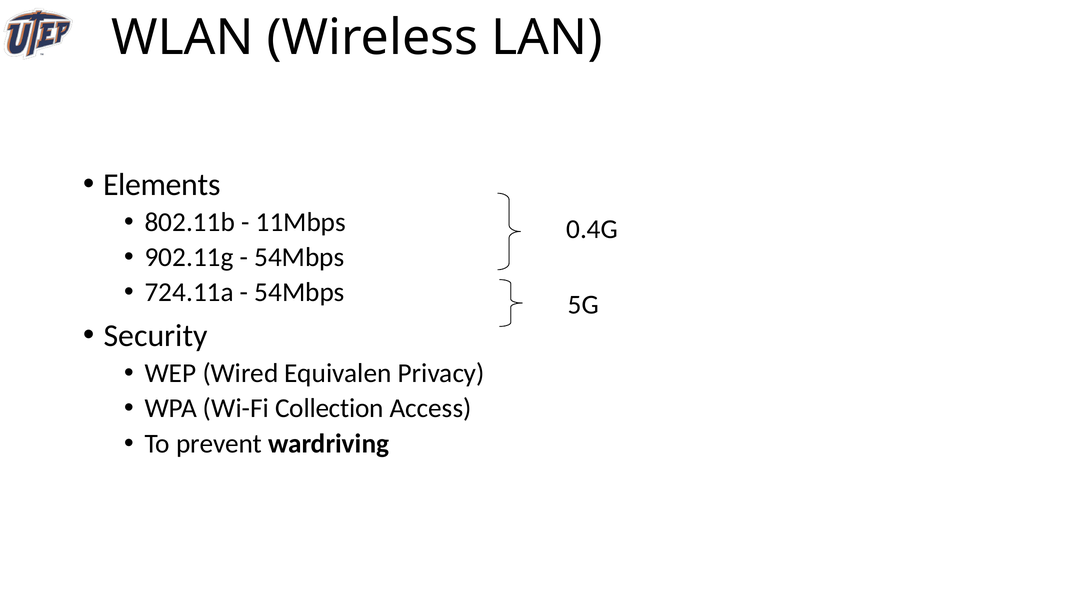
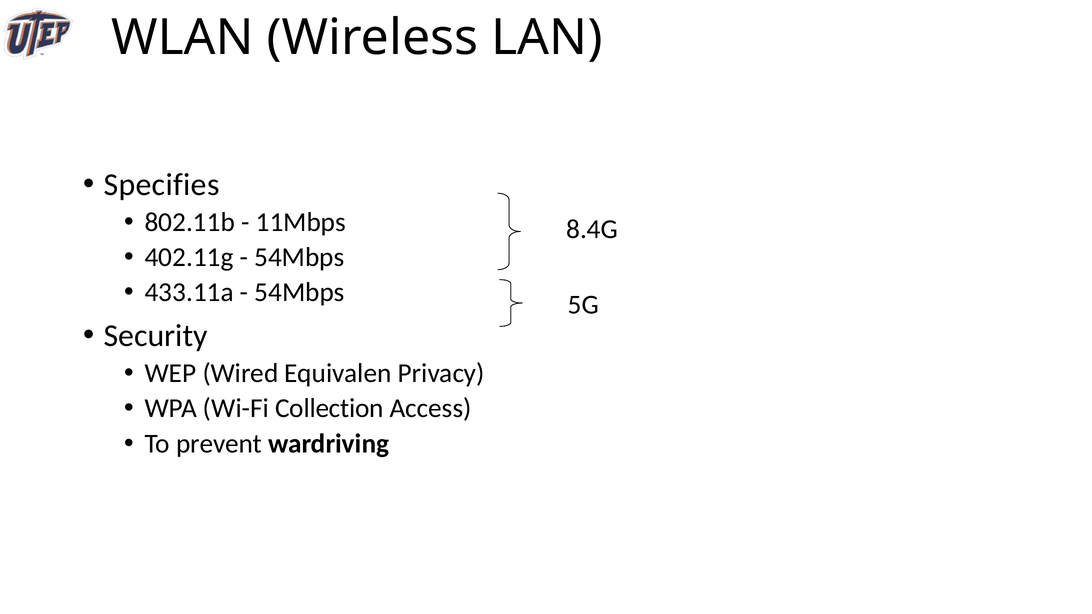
Elements: Elements -> Specifies (162, 185)
0.4G: 0.4G -> 8.4G (592, 229)
902.11g: 902.11g -> 402.11g (189, 257)
724.11a: 724.11a -> 433.11a (189, 293)
